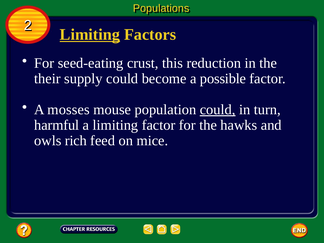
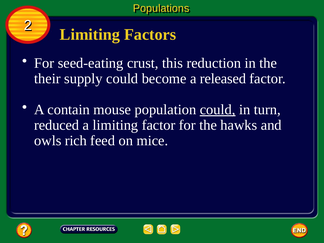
Limiting underline: present -> none (90, 35)
possible: possible -> released (223, 79)
mosses: mosses -> contain (69, 110)
harmful: harmful -> reduced (57, 125)
